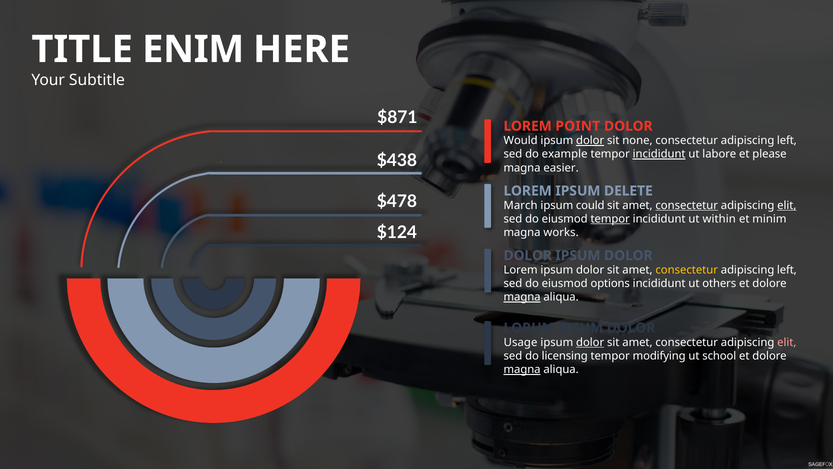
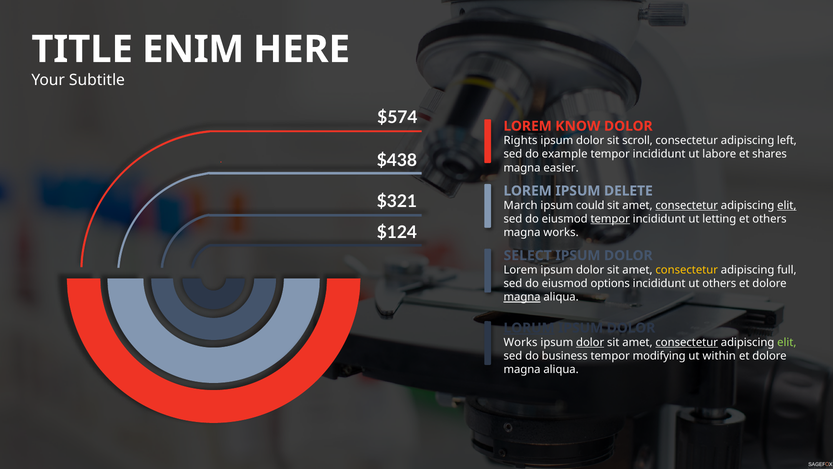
$871: $871 -> $574 (397, 118)
POINT: POINT -> KNOW (578, 126)
Would: Would -> Rights (521, 141)
dolor underline: present -> none (590, 141)
none: none -> scroll (637, 141)
incididunt underline: present -> none (659, 154)
please: please -> shares (770, 154)
$478: $478 -> $321 (397, 201)
within: within -> letting (719, 219)
et minim: minim -> others (769, 219)
DOLOR: DOLOR -> SELECT (528, 255)
left: left -> full (787, 270)
LORUM underline: none -> present (529, 328)
Usage: Usage -> Works (521, 342)
consectetur underline: none -> present (687, 342)
elit colour: pink -> light green (787, 342)
licensing: licensing -> business (565, 356)
school: school -> within (719, 356)
magna underline: present -> none (522, 369)
